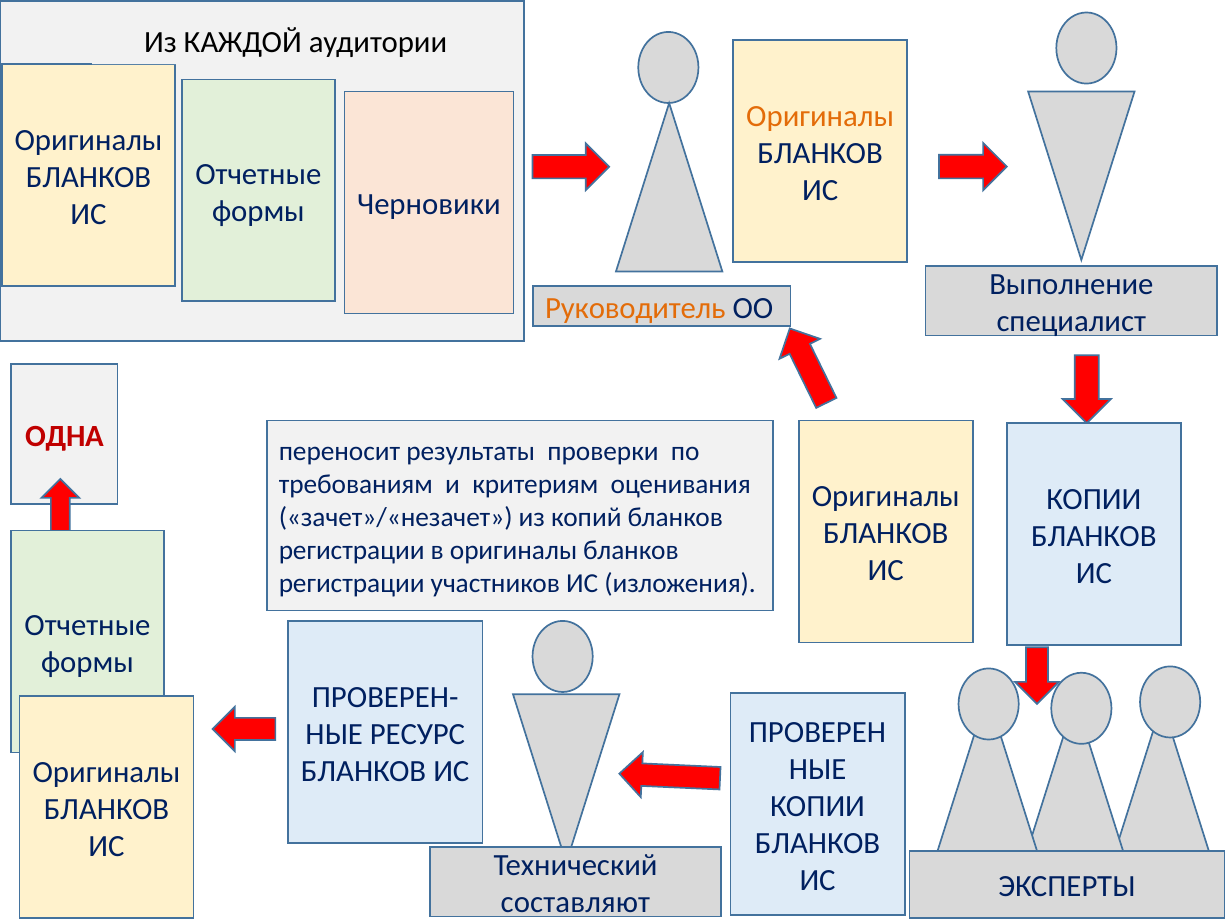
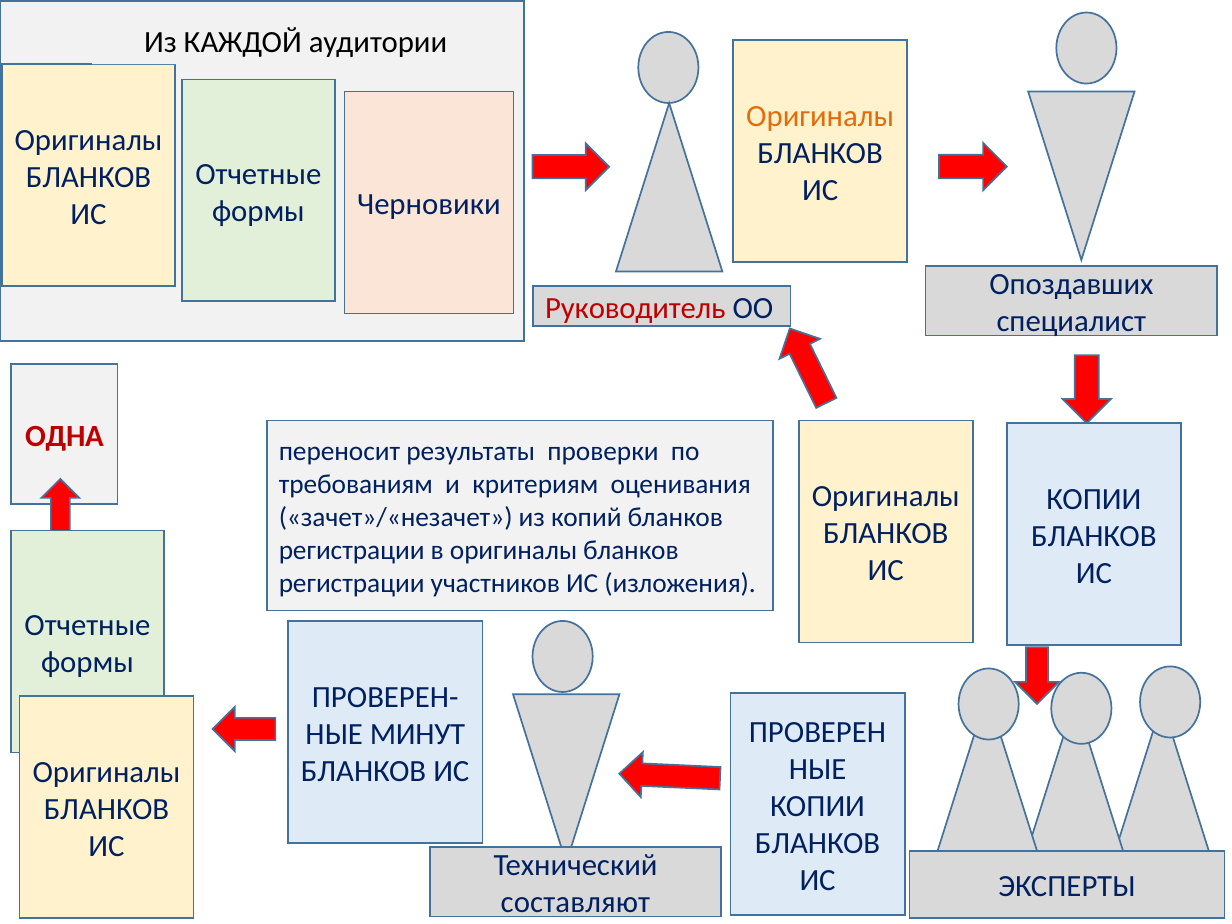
Выполнение: Выполнение -> Опоздавших (1071, 284)
Руководитель colour: orange -> red (635, 308)
РЕСУРС: РЕСУРС -> МИНУТ (418, 734)
